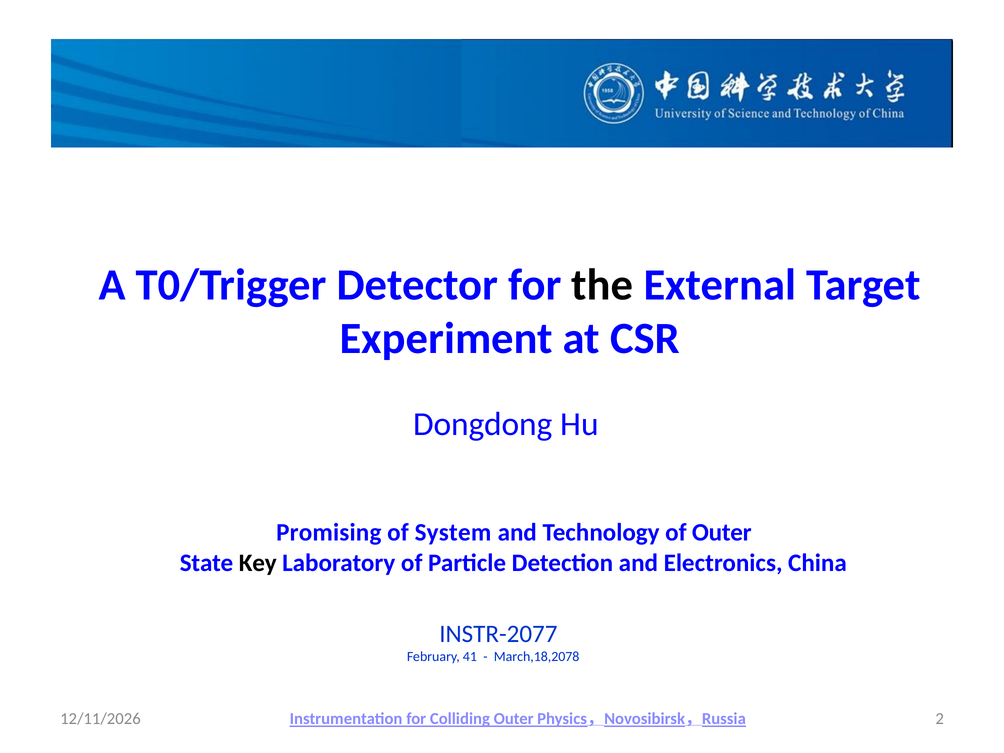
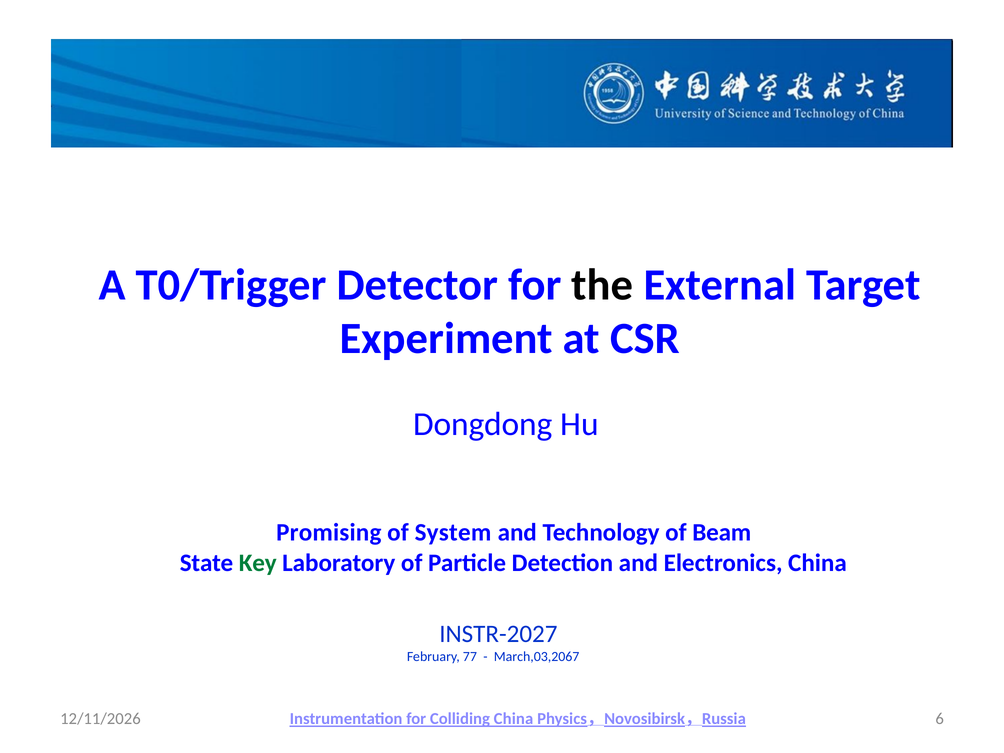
of Outer: Outer -> Beam (722, 533)
Key colour: black -> green (258, 563)
INSTR-2077: INSTR-2077 -> INSTR-2027 (498, 634)
41: 41 -> 77 (470, 657)
March,18,2078: March,18,2078 -> March,03,2067 (537, 657)
Colliding Outer: Outer -> China (514, 719)
2: 2 -> 6 (940, 719)
